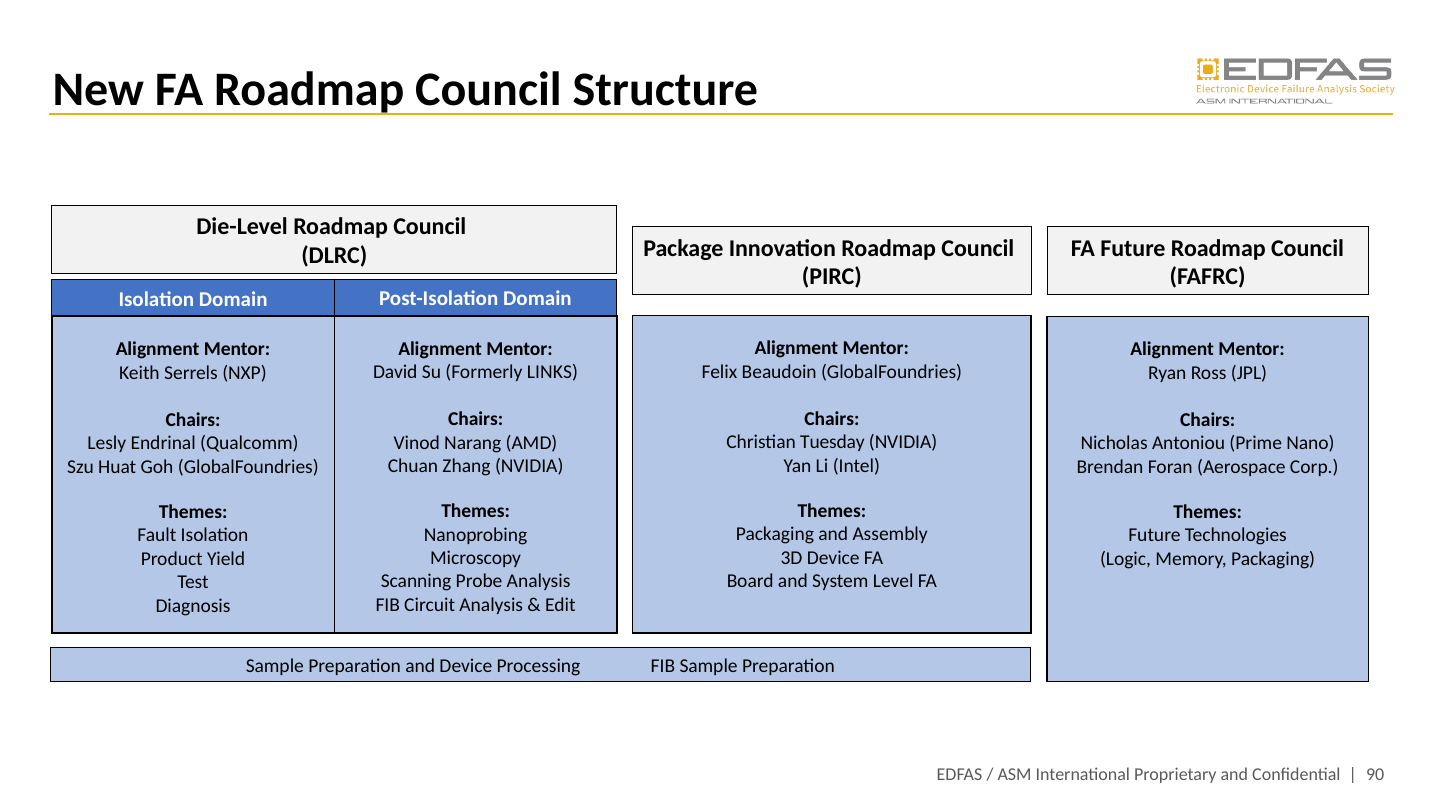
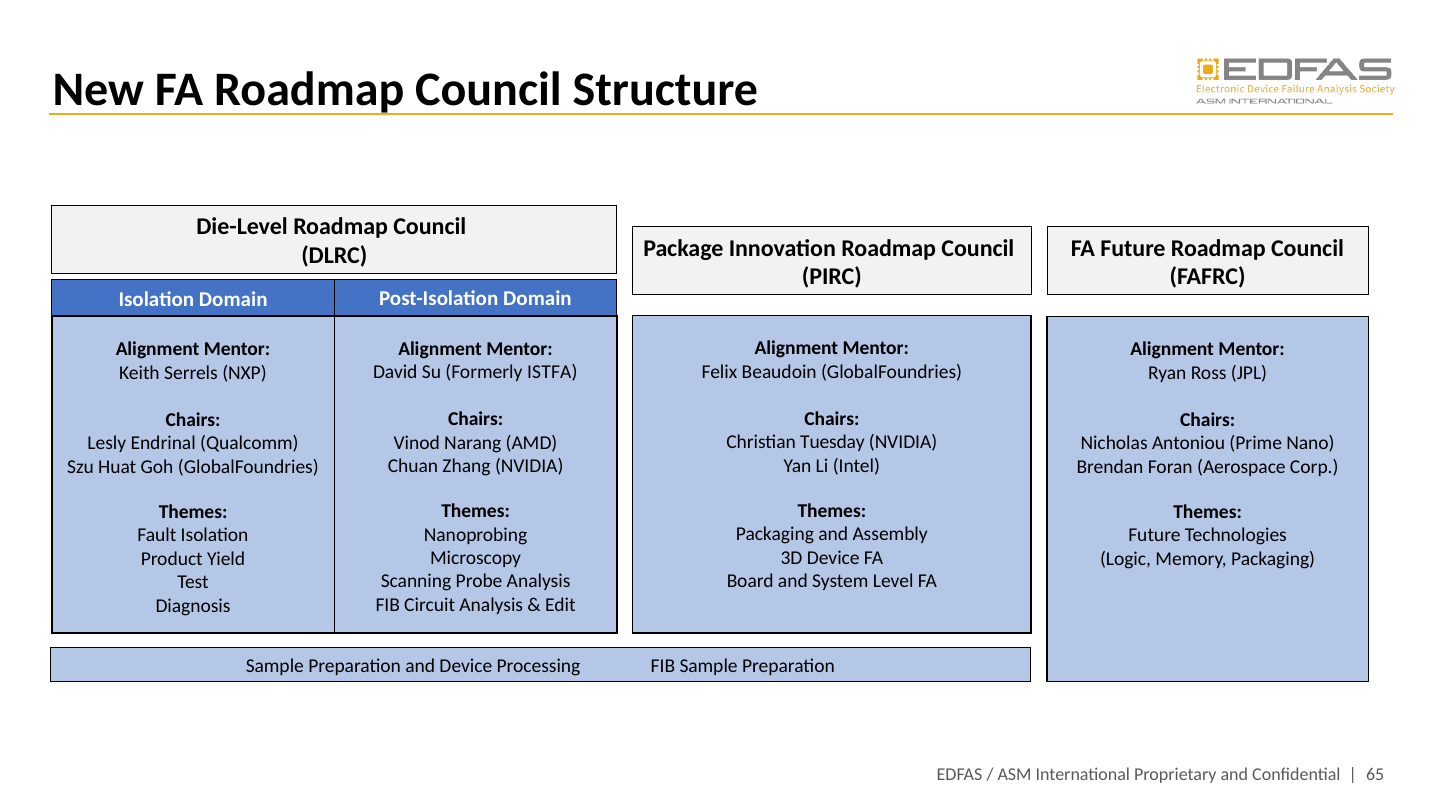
LINKS: LINKS -> ISTFA (552, 372)
90: 90 -> 65 (1375, 774)
